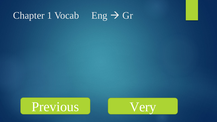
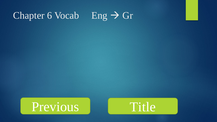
1: 1 -> 6 (50, 16)
Very: Very -> Title (143, 107)
